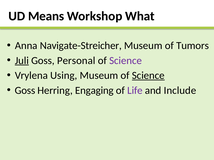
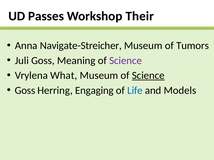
Means: Means -> Passes (46, 16)
What: What -> Their (140, 16)
Juli underline: present -> none (22, 61)
Personal: Personal -> Meaning (76, 61)
Using: Using -> What (64, 76)
Life colour: purple -> blue (135, 91)
Include: Include -> Models (180, 91)
